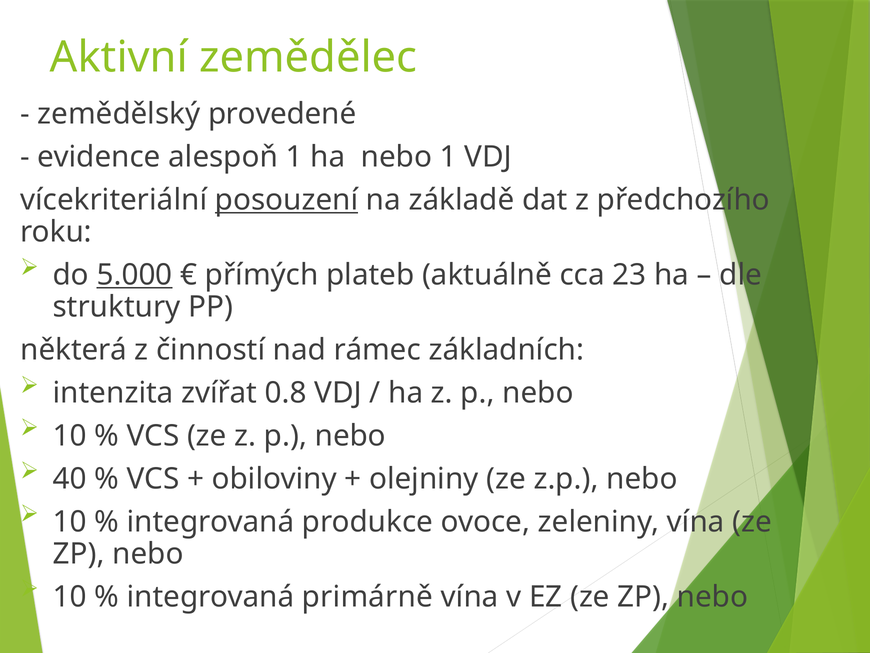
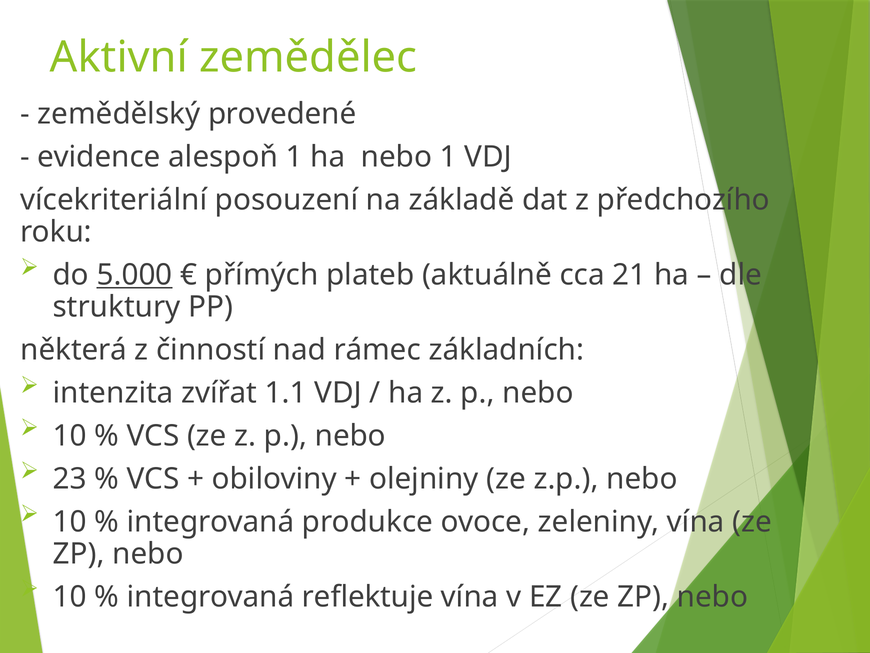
posouzení underline: present -> none (287, 200)
23: 23 -> 21 (629, 275)
0.8: 0.8 -> 1.1 (286, 393)
40: 40 -> 23 (70, 479)
primárně: primárně -> reflektuje (368, 596)
